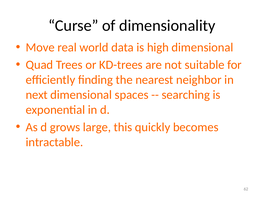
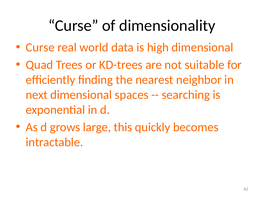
Move: Move -> Curse (40, 47)
